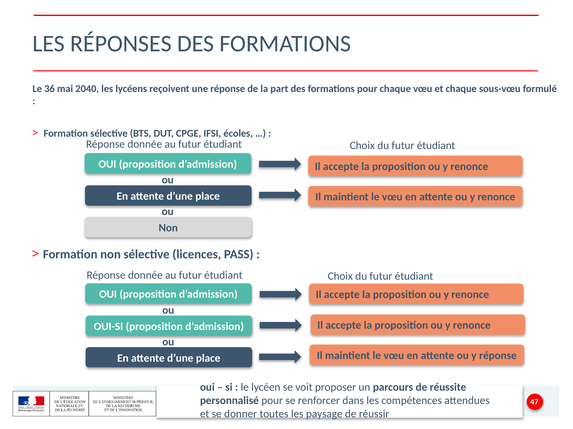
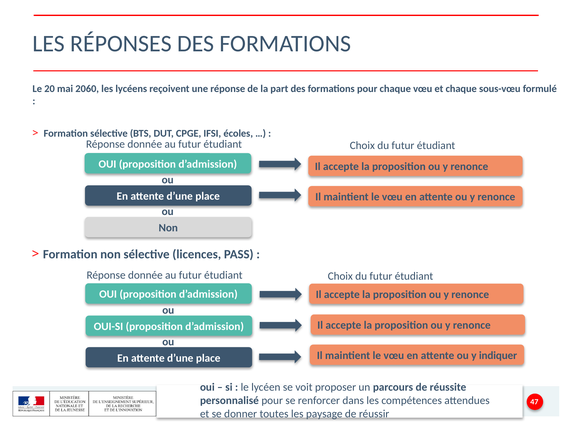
36: 36 -> 20 (50, 89)
2040: 2040 -> 2060 (87, 89)
y réponse: réponse -> indiquer (498, 356)
